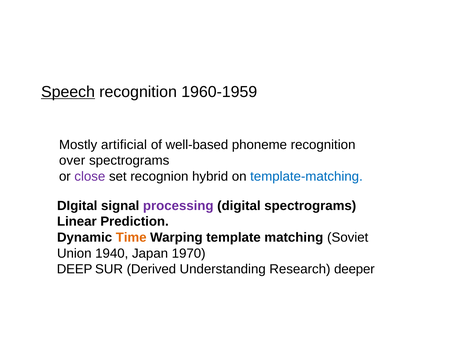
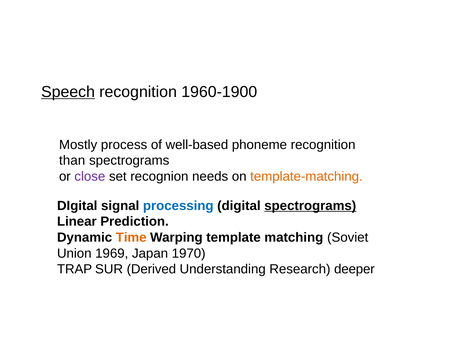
1960-1959: 1960-1959 -> 1960-1900 (219, 92)
artificial: artificial -> process (124, 145)
over: over -> than (72, 161)
hybrid: hybrid -> needs (210, 176)
template-matching colour: blue -> orange (306, 176)
processing colour: purple -> blue (178, 206)
spectrograms underline: none -> present (310, 206)
1940: 1940 -> 1969 (112, 253)
DEEP: DEEP -> TRAP (75, 269)
